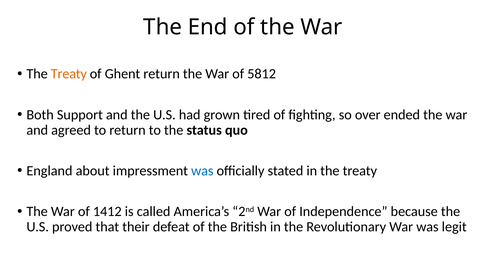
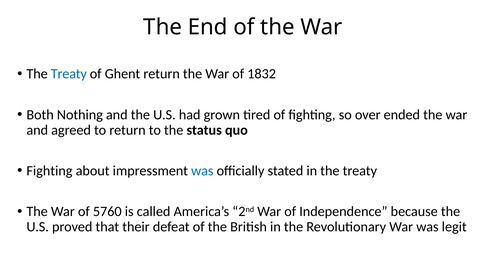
Treaty colour: orange -> blue (69, 74)
5812: 5812 -> 1832 (262, 74)
Support: Support -> Nothing (80, 114)
England: England -> Fighting (49, 170)
1412: 1412 -> 5760 (107, 211)
